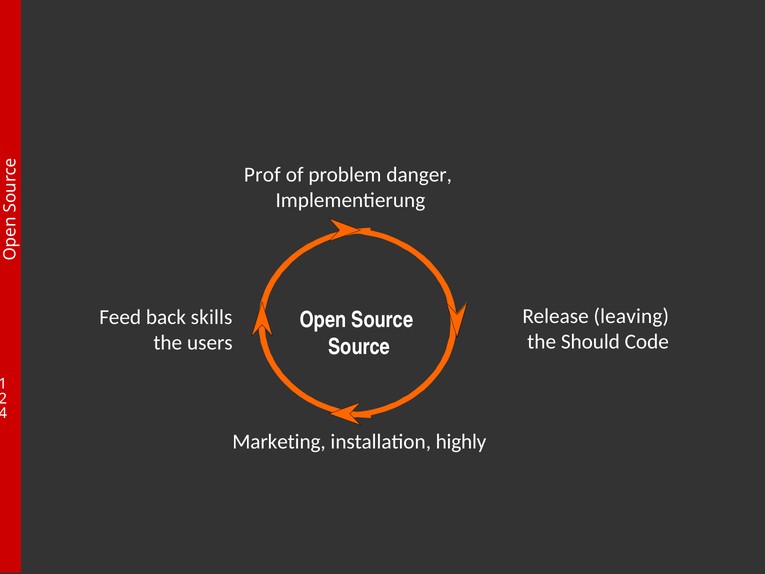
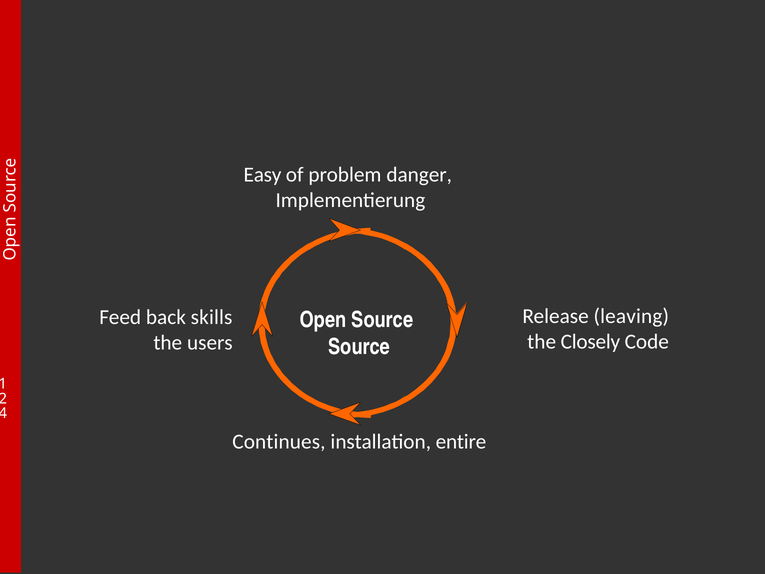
Prof: Prof -> Easy (263, 175)
Should: Should -> Closely (590, 342)
Marketing: Marketing -> Continues (279, 442)
highly: highly -> entire (461, 442)
